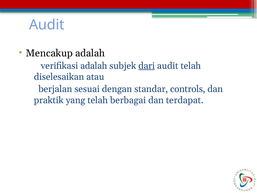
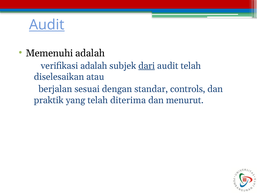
Audit underline: none -> present (47, 25)
Mencakup: Mencakup -> Memenuhi (49, 53)
berbagai: berbagai -> diterima (128, 100)
terdapat: terdapat -> menurut (185, 100)
